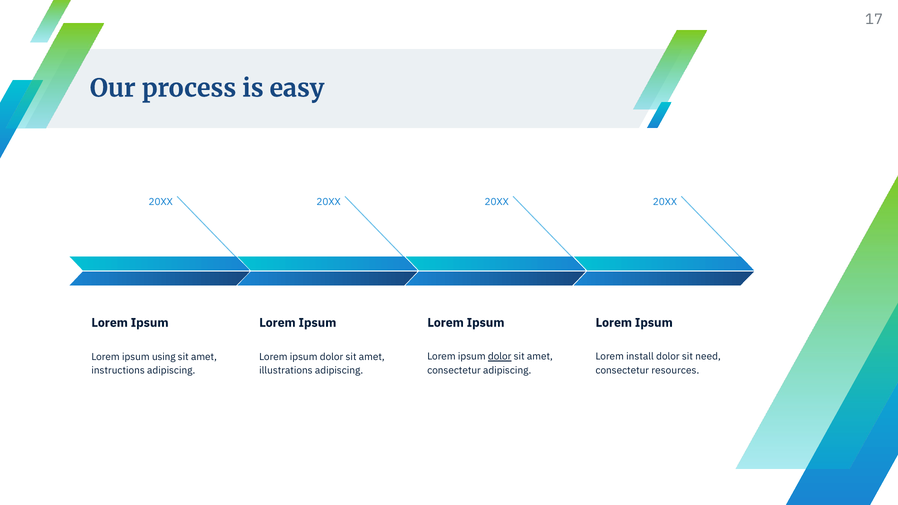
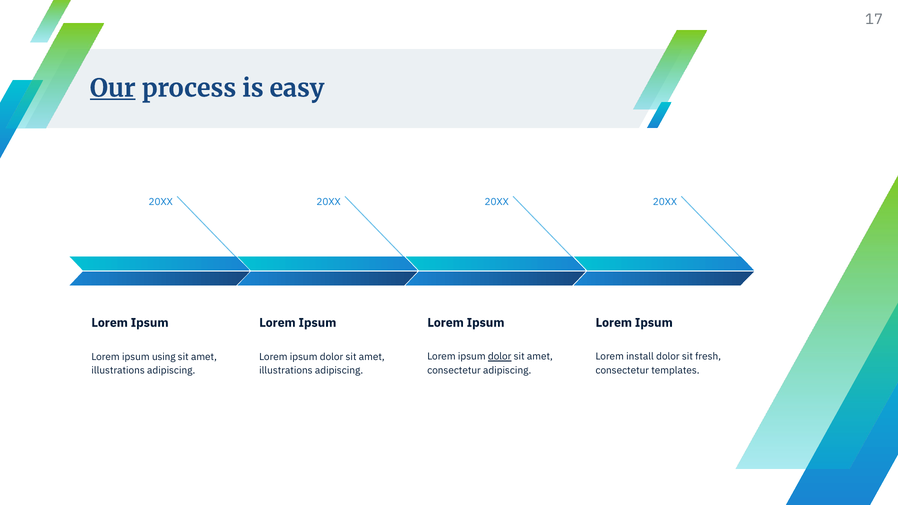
Our underline: none -> present (113, 88)
need: need -> fresh (708, 357)
resources: resources -> templates (675, 371)
instructions: instructions -> illustrations (118, 371)
